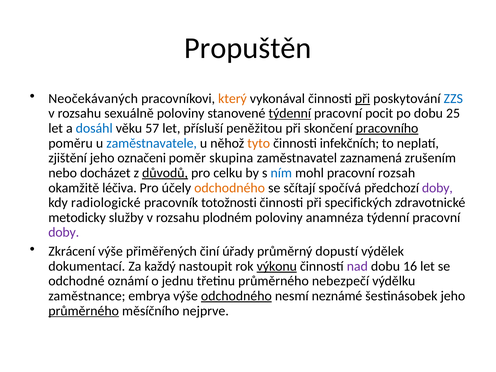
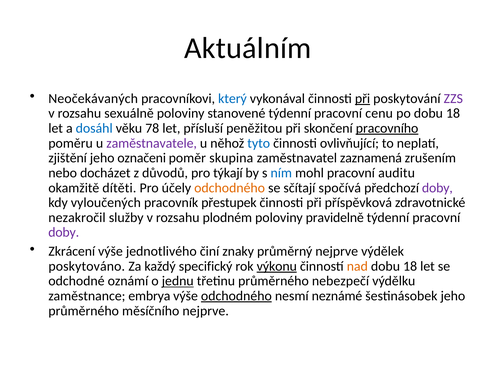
Propuštěn: Propuštěn -> Aktuálním (248, 48)
který colour: orange -> blue (232, 99)
ZZS colour: blue -> purple (453, 99)
týdenní underline: present -> none (290, 113)
pocit: pocit -> cenu (379, 113)
po dobu 25: 25 -> 18 (453, 113)
57: 57 -> 78 (152, 128)
zaměstnavatele colour: blue -> purple (152, 143)
tyto colour: orange -> blue (259, 143)
infekčních: infekčních -> ovlivňující (349, 143)
důvodů underline: present -> none (165, 173)
celku: celku -> týkají (228, 173)
rozsah: rozsah -> auditu (397, 173)
léčiva: léčiva -> dítěti (119, 188)
radiologické: radiologické -> vyloučených (106, 203)
totožnosti: totožnosti -> přestupek (229, 203)
specifických: specifických -> příspěvková (358, 203)
metodicky: metodicky -> nezakročil (77, 218)
anamnéza: anamnéza -> pravidelně (335, 218)
přiměřených: přiměřených -> jednotlivého (161, 251)
úřady: úřady -> znaky (238, 251)
průměrný dopustí: dopustí -> nejprve (337, 251)
dokumentací: dokumentací -> poskytováno (87, 266)
nastoupit: nastoupit -> specifický (206, 266)
nad colour: purple -> orange (357, 266)
16: 16 -> 18 (410, 266)
jednu underline: none -> present (178, 281)
průměrného underline: present -> none (84, 311)
